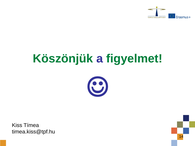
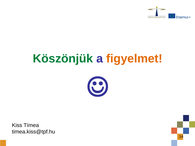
figyelmet colour: green -> orange (134, 59)
